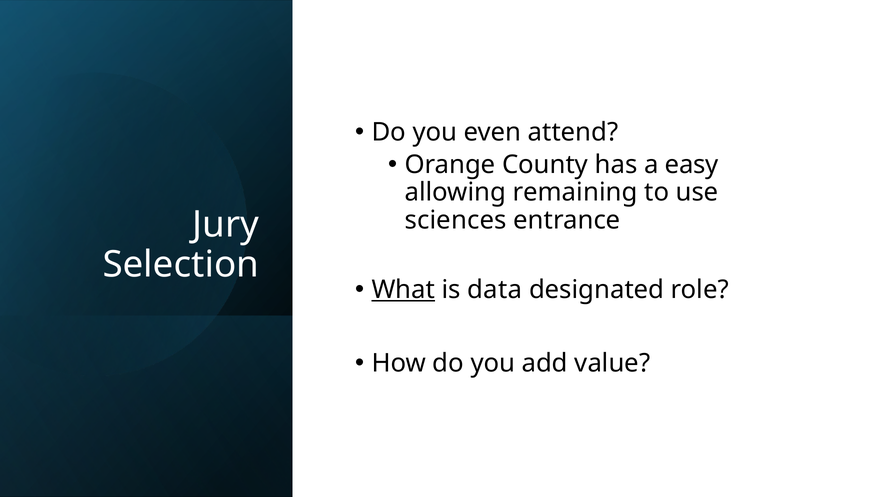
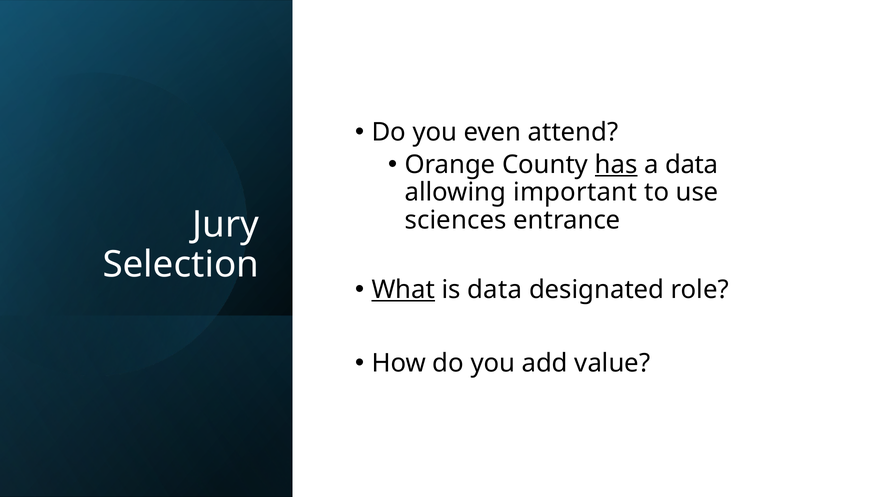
has underline: none -> present (616, 164)
a easy: easy -> data (692, 164)
remaining: remaining -> important (575, 192)
